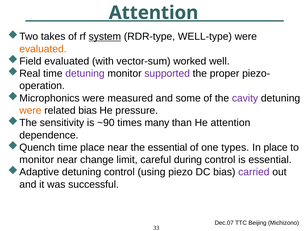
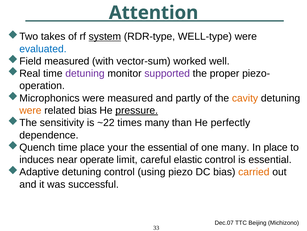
evaluated colour: orange -> blue (43, 49)
evaluated: evaluated -> measured (67, 61)
some: some -> partly (188, 98)
cavity colour: purple -> orange (245, 98)
pressure underline: none -> present (137, 110)
~90: ~90 -> ~22 (106, 122)
He attention: attention -> perfectly (230, 122)
place near: near -> your (118, 147)
one types: types -> many (235, 147)
monitor: monitor -> induces (37, 159)
change: change -> operate (97, 159)
during: during -> elastic (188, 159)
carried colour: purple -> orange (254, 172)
